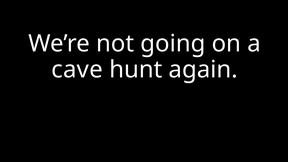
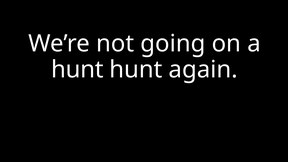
cave: cave -> hunt (77, 70)
